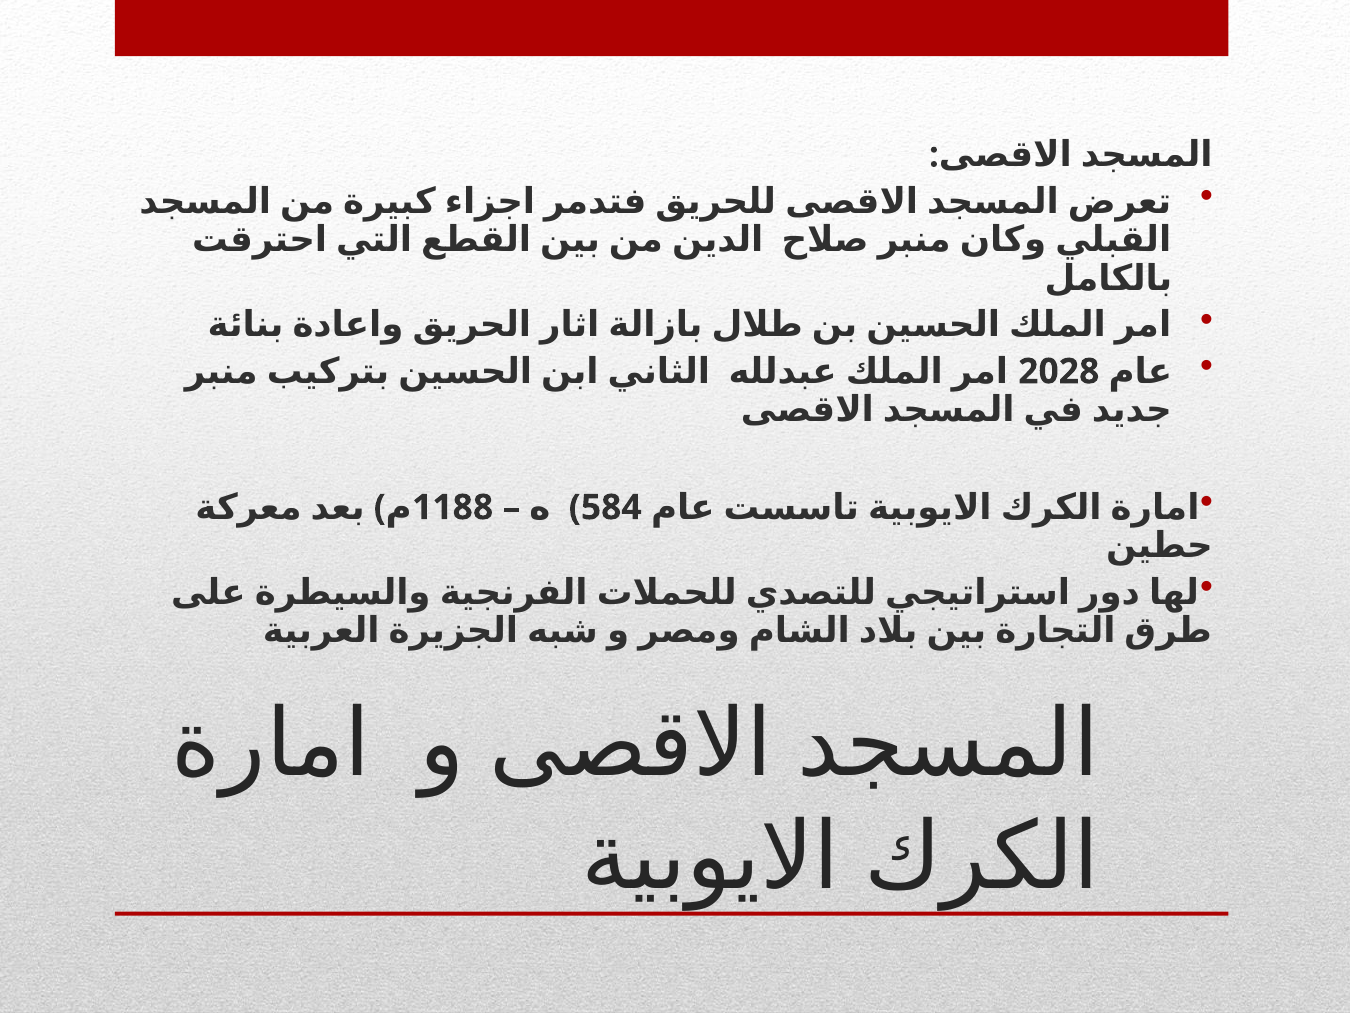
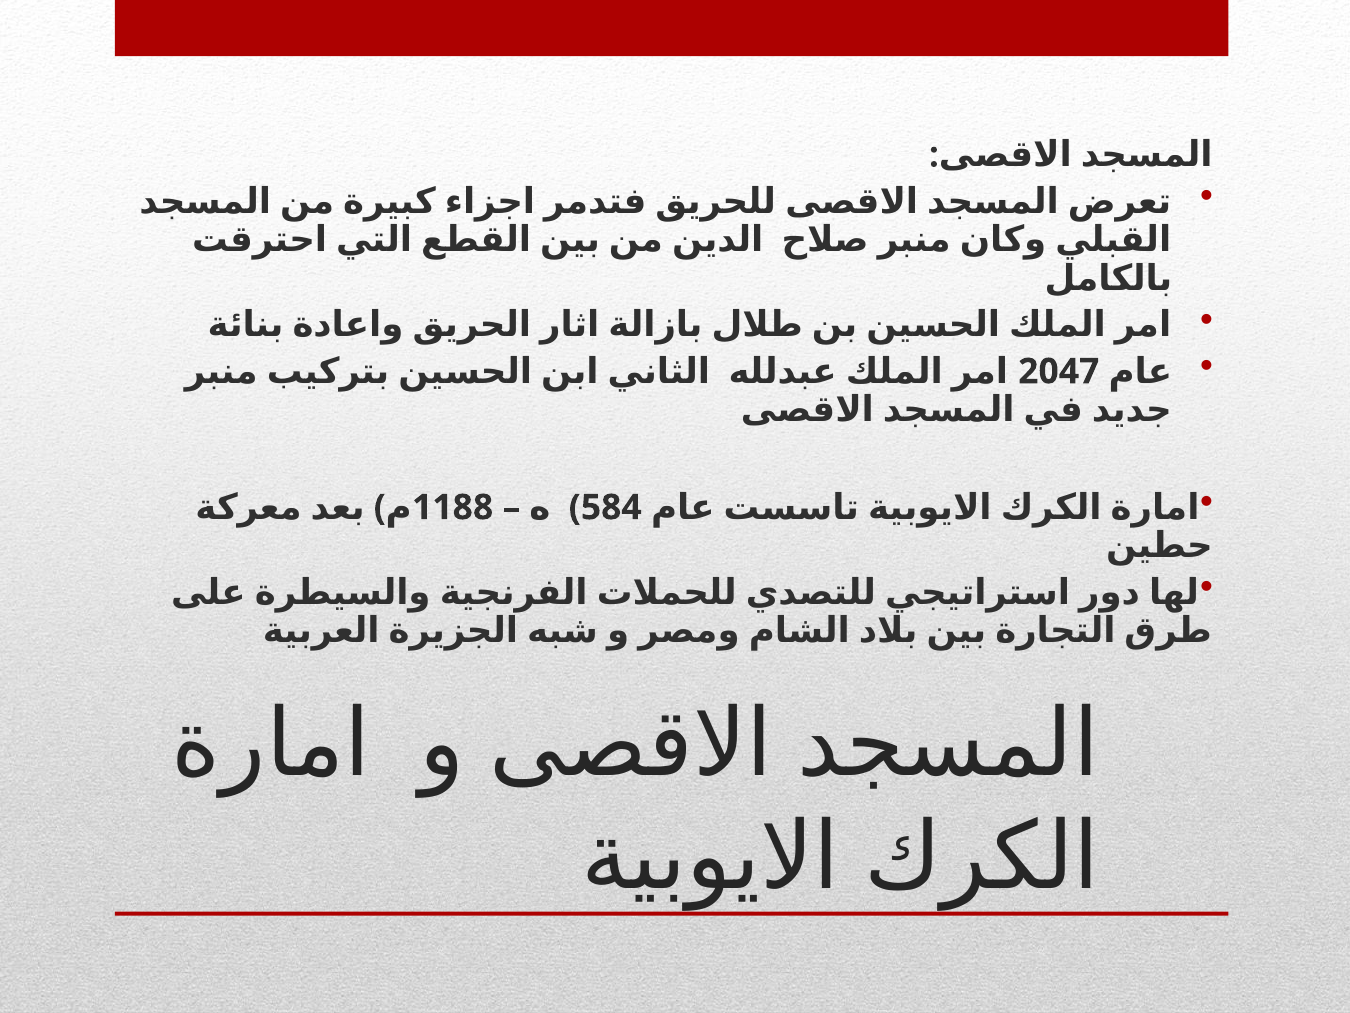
2028: 2028 -> 2047 (1059, 371)
